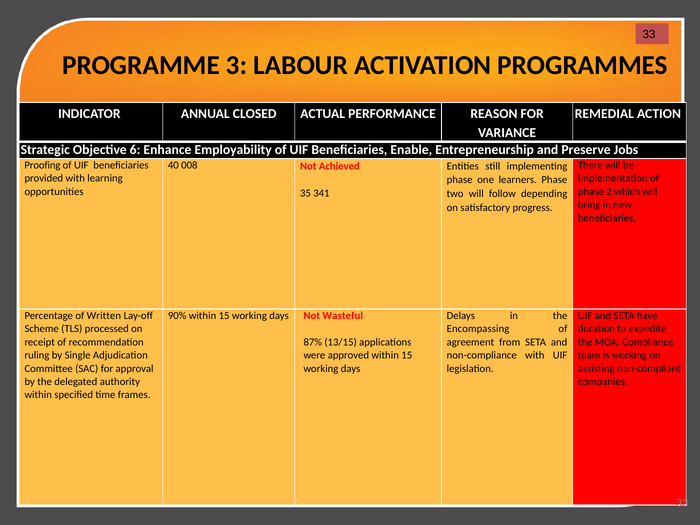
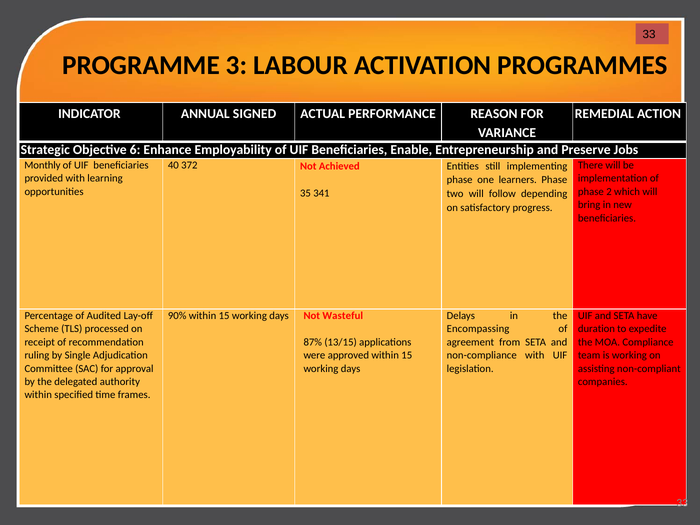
CLOSED: CLOSED -> SIGNED (255, 114)
Proofing: Proofing -> Monthly (42, 165)
008: 008 -> 372 (189, 165)
Written: Written -> Audited (104, 316)
